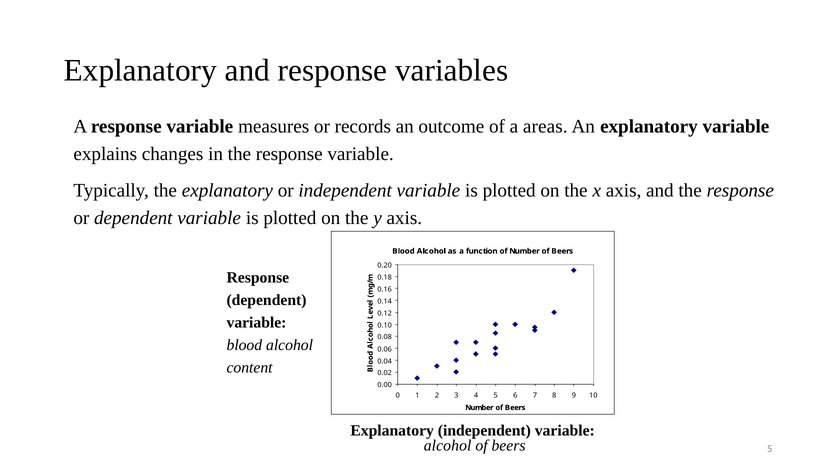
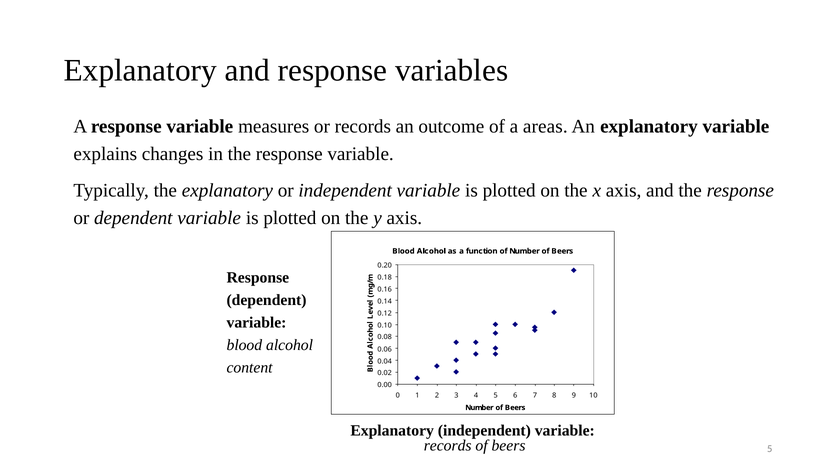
alcohol: alcohol -> records (448, 446)
